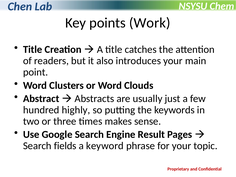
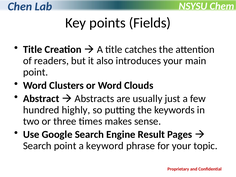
Work: Work -> Fields (150, 23)
Search fields: fields -> point (65, 146)
